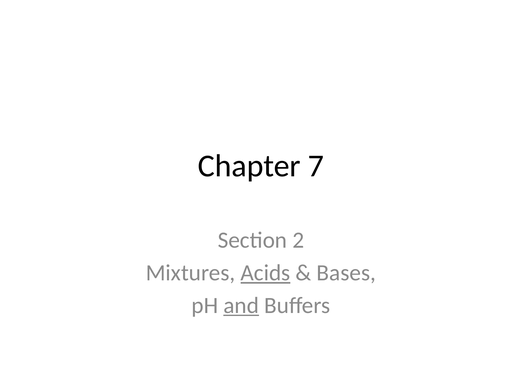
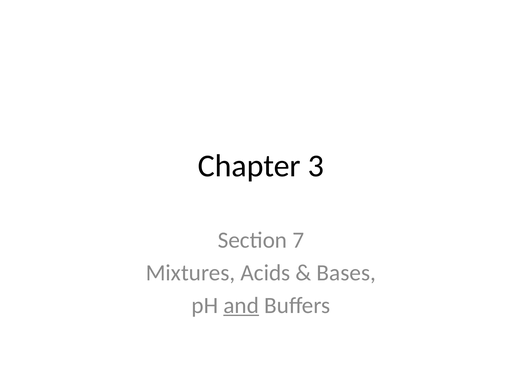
7: 7 -> 3 (316, 166)
2: 2 -> 7 (298, 240)
Acids underline: present -> none (265, 272)
